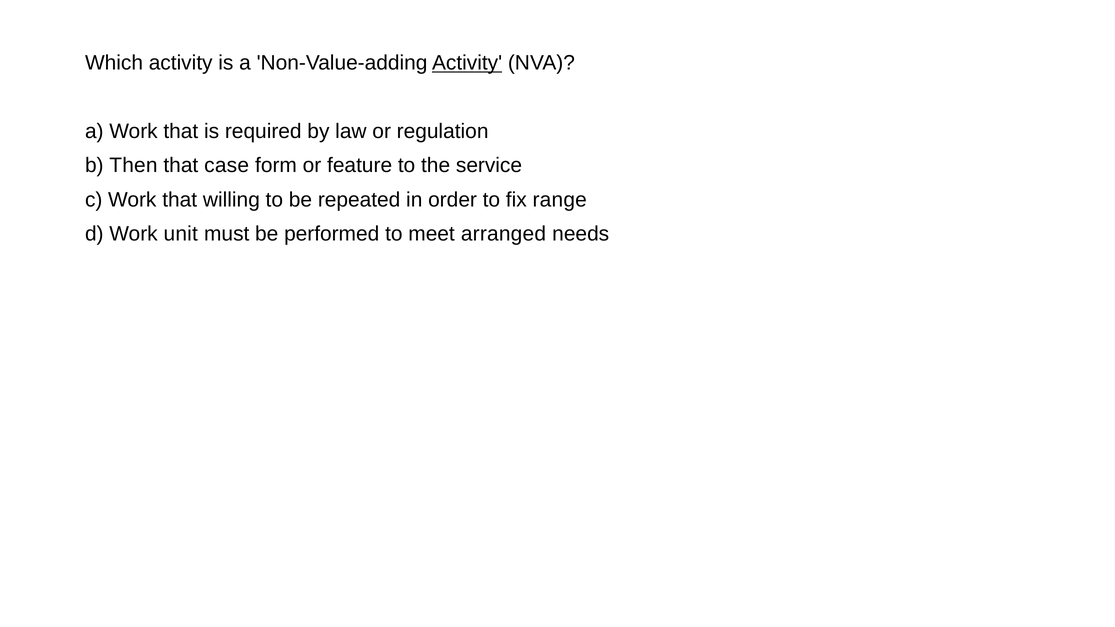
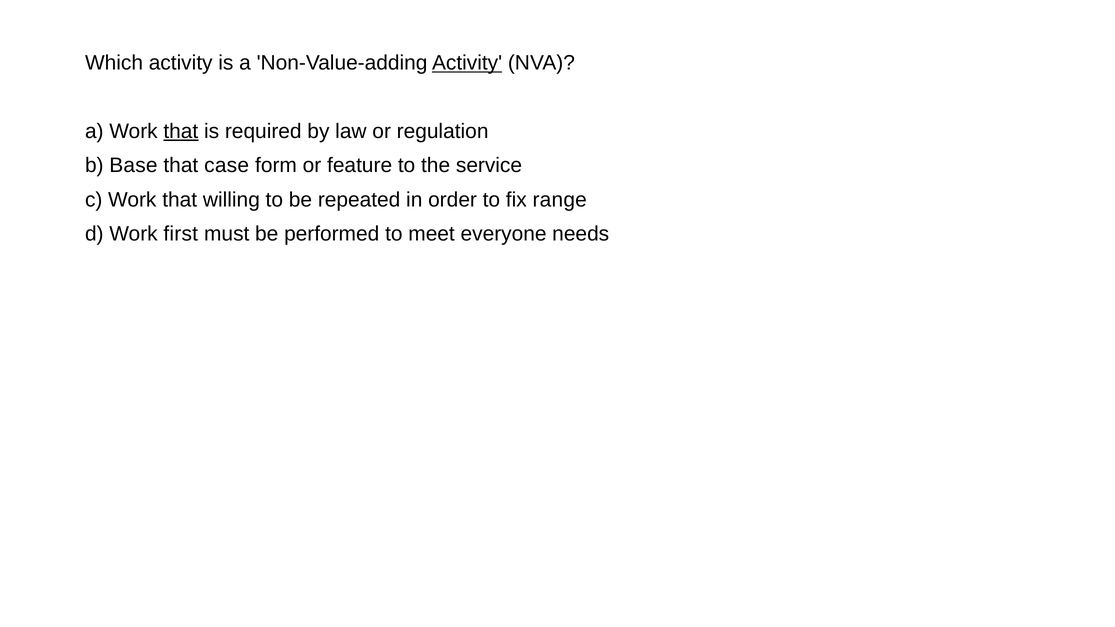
that underline: none -> present (181, 131)
Then: Then -> Base (133, 166)
unit: unit -> first (181, 234)
arranged: arranged -> everyone (504, 234)
